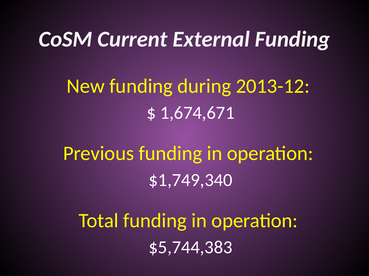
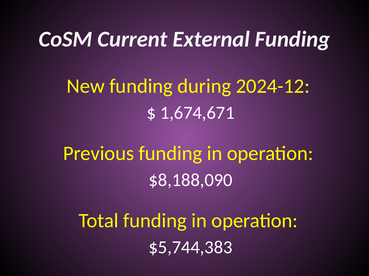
2013-12: 2013-12 -> 2024-12 (273, 86)
$1,749,340: $1,749,340 -> $8,188,090 (191, 181)
